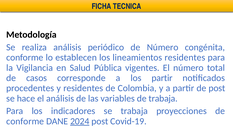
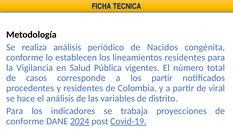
de Número: Número -> Nacidos (163, 47)
de post: post -> viral (217, 88)
de trabaja: trabaja -> distrito (163, 98)
Covid-19 underline: none -> present (128, 121)
